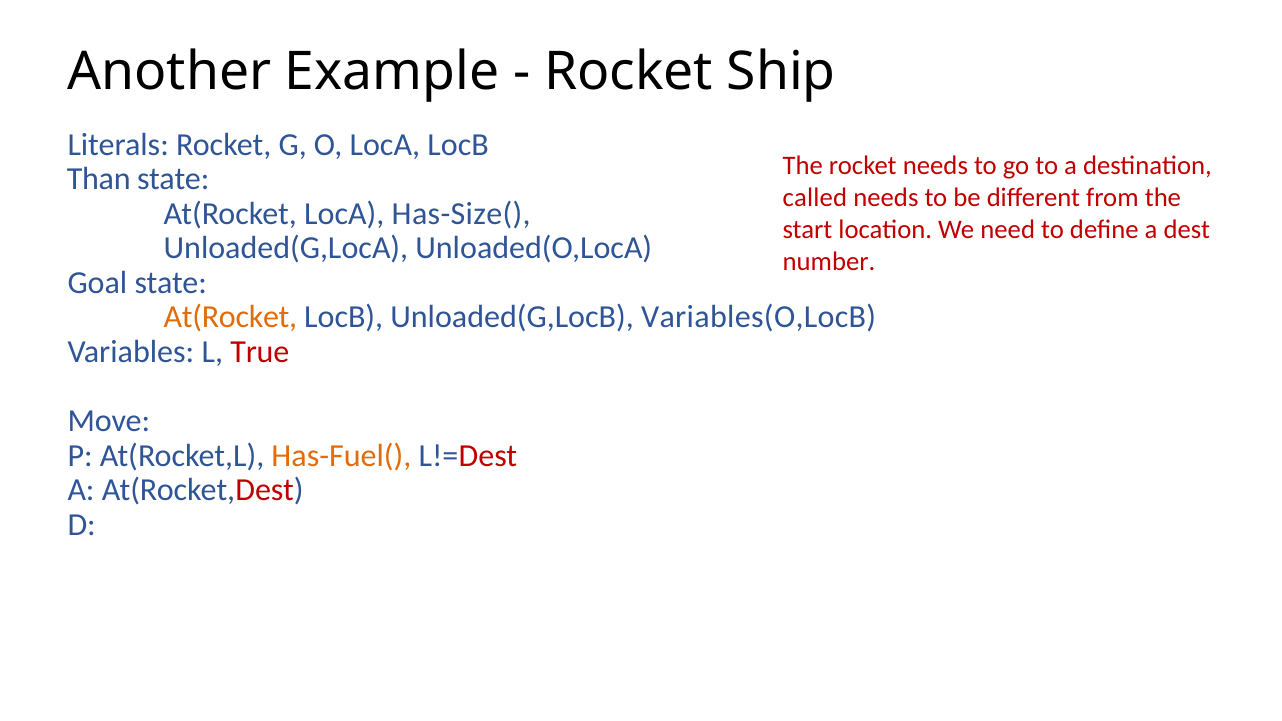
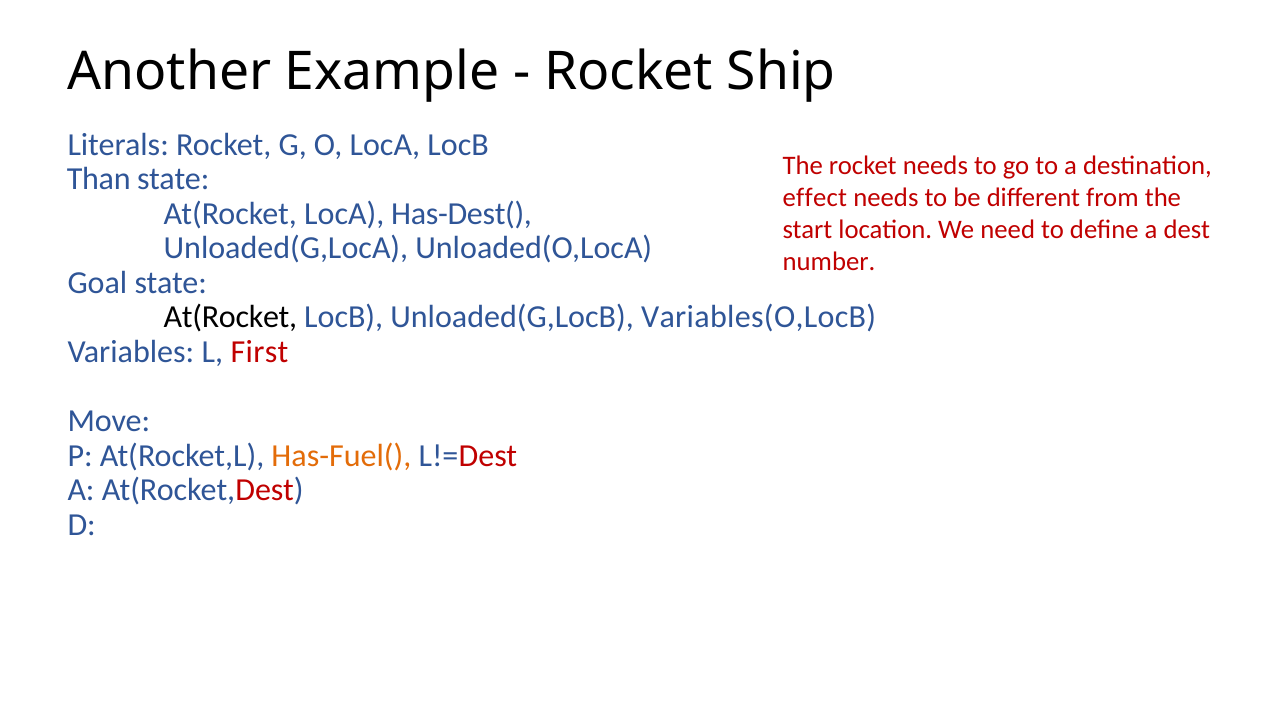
called: called -> effect (815, 198)
Has-Size(: Has-Size( -> Has-Dest( (462, 214)
At(Rocket colour: orange -> black (230, 317)
True: True -> First (260, 352)
